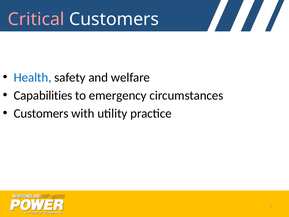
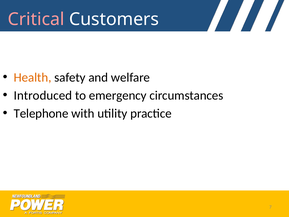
Health colour: blue -> orange (33, 77)
Capabilities: Capabilities -> Introduced (43, 95)
Customers: Customers -> Telephone (41, 113)
